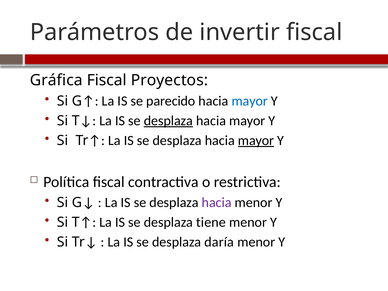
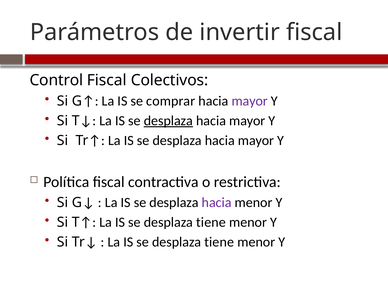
Gráfica: Gráfica -> Control (56, 80)
Proyectos: Proyectos -> Colectivos (170, 80)
parecido: parecido -> comprar (171, 101)
mayor colour: blue -> purple (250, 101)
mayor underline: present -> none (256, 140)
daría: daría -> tiene (219, 242)
